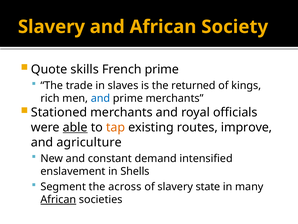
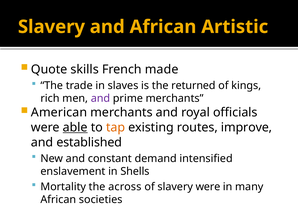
Society: Society -> Artistic (235, 27)
French prime: prime -> made (162, 69)
and colour: blue -> purple (101, 98)
Stationed: Stationed -> American (59, 112)
agriculture: agriculture -> established (89, 142)
Segment: Segment -> Mortality (63, 186)
slavery state: state -> were (208, 186)
African underline: present -> none (58, 199)
